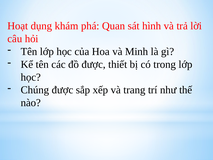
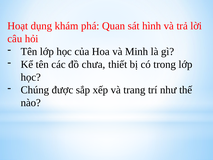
đồ được: được -> chưa (94, 64)
